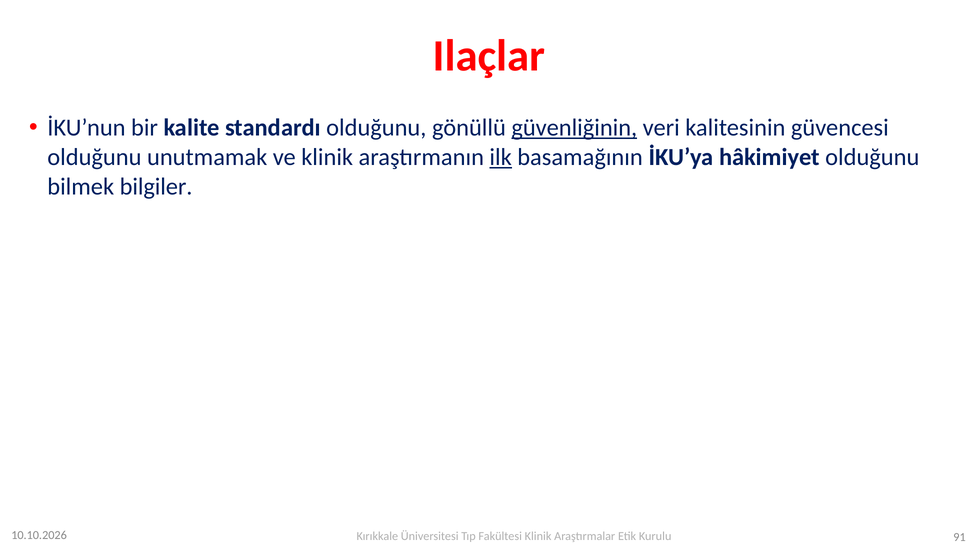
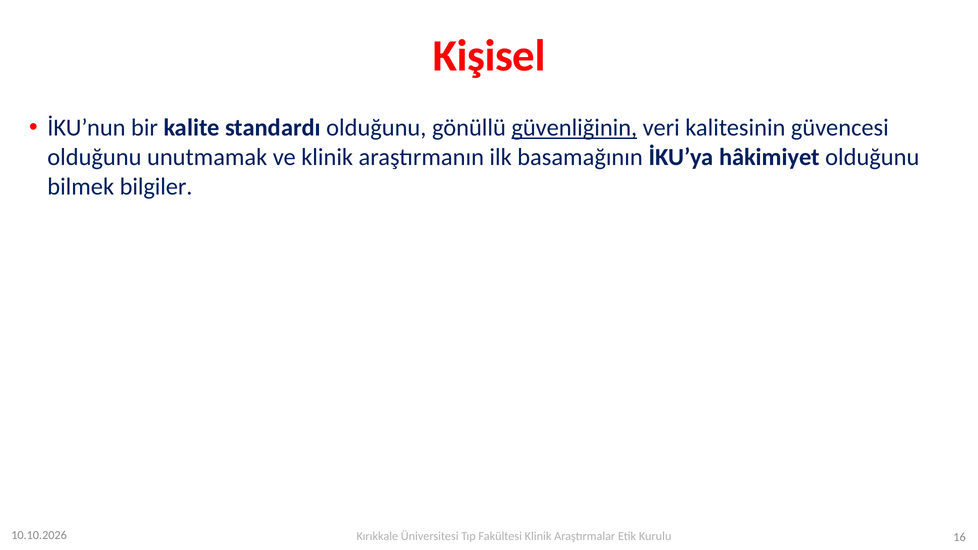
Ilaçlar: Ilaçlar -> Kişisel (489, 56)
ilk underline: present -> none (501, 157)
91: 91 -> 16 (960, 537)
